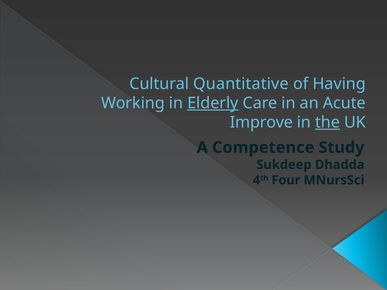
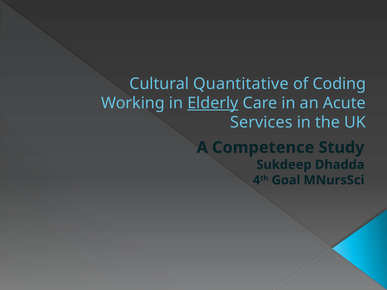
Having: Having -> Coding (339, 84)
Improve: Improve -> Services (261, 122)
the underline: present -> none (328, 122)
Four: Four -> Goal (286, 180)
